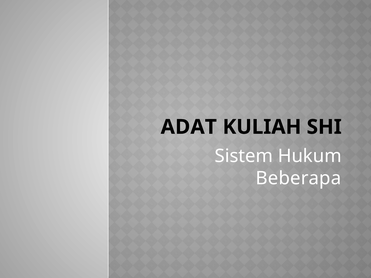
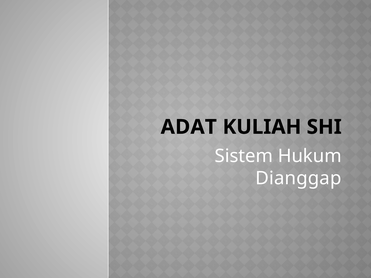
Beberapa: Beberapa -> Dianggap (298, 178)
